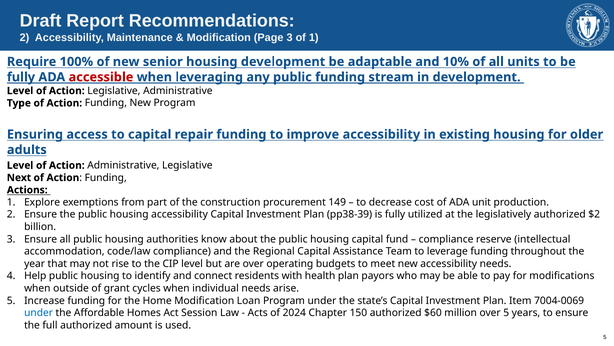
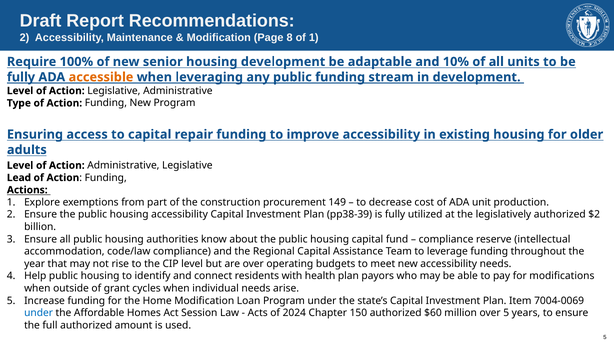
Page 3: 3 -> 8 (290, 38)
accessible colour: red -> orange (101, 77)
Next: Next -> Lead (19, 177)
